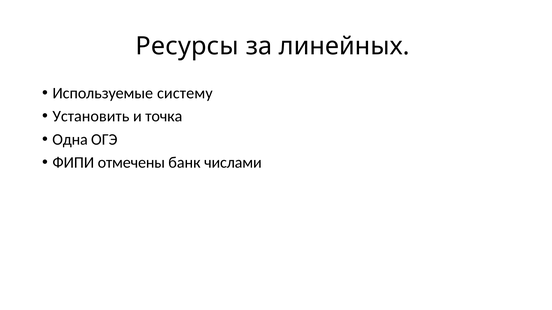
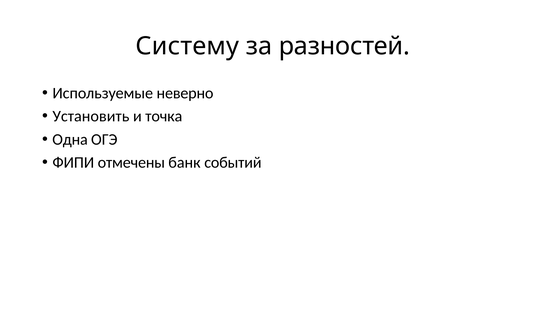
Ресурсы: Ресурсы -> Систему (187, 46)
линейных: линейных -> разностей (344, 46)
систему: систему -> неверно (185, 93)
числами: числами -> событий (233, 163)
